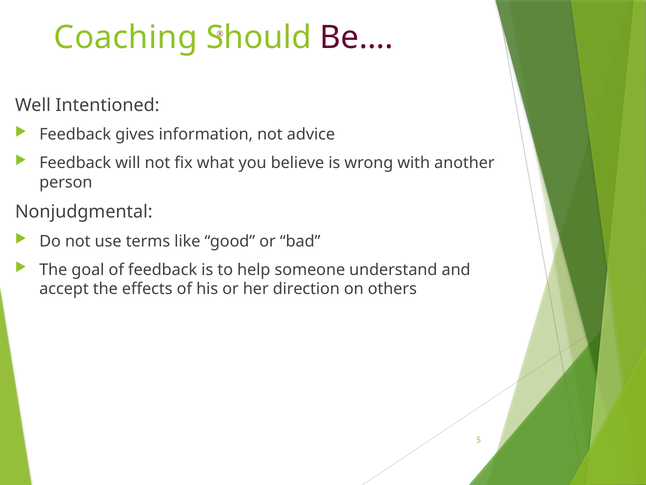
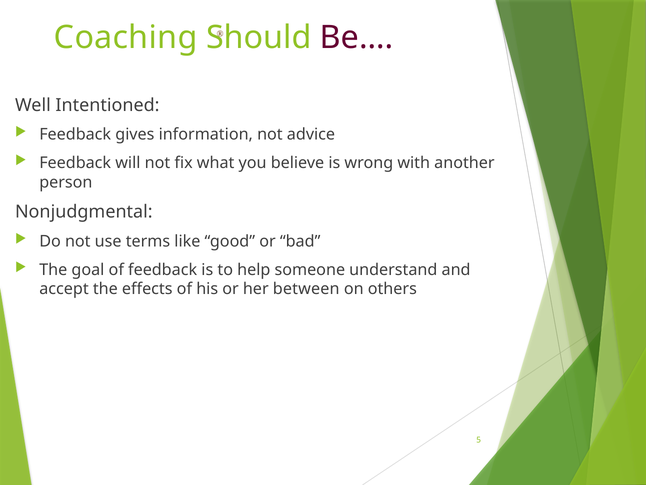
direction: direction -> between (306, 289)
